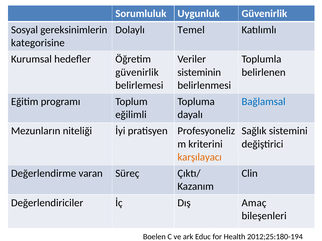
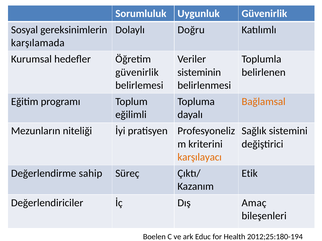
Temel: Temel -> Doğru (191, 30)
kategorisine: kategorisine -> karşılamada (38, 43)
Bağlamsal colour: blue -> orange (264, 102)
varan: varan -> sahip (91, 174)
Clin: Clin -> Etik (250, 174)
